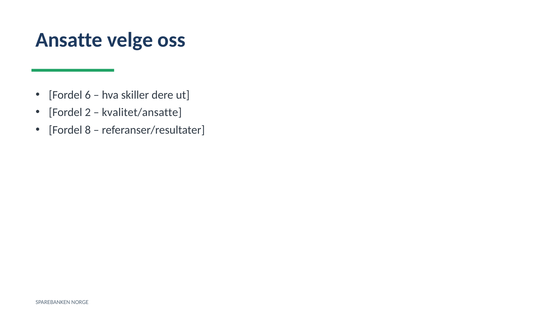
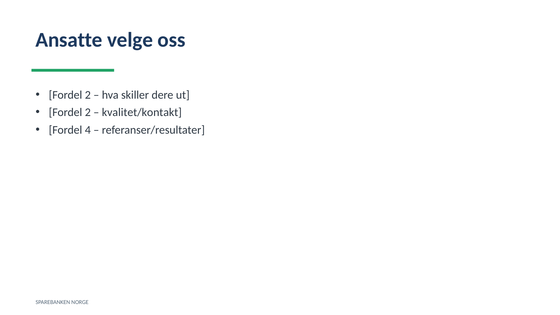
6: 6 -> 2 (88, 95)
kvalitet/ansatte: kvalitet/ansatte -> kvalitet/kontakt (142, 112)
8: 8 -> 4 (88, 130)
